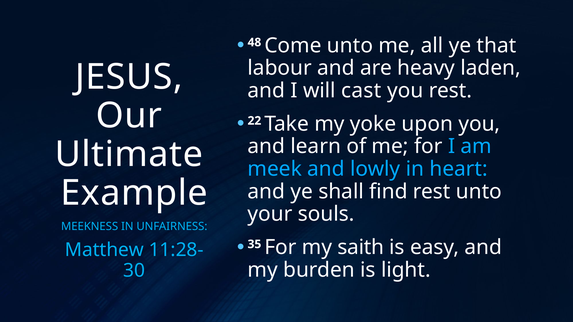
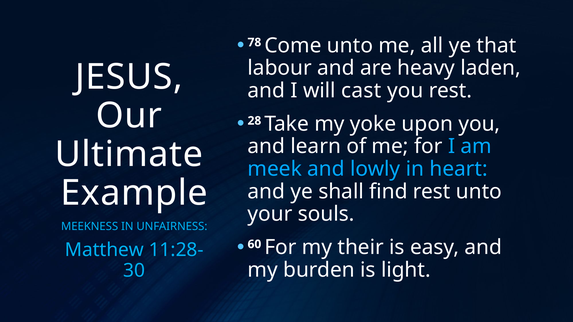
48: 48 -> 78 (254, 42)
22: 22 -> 28 (254, 121)
35: 35 -> 60 (254, 244)
saith: saith -> their (361, 248)
